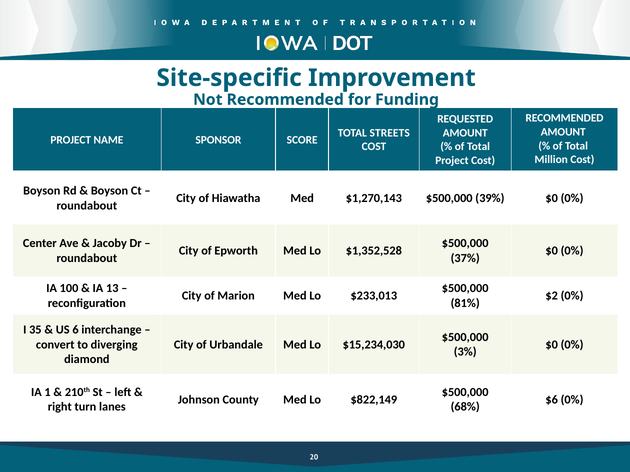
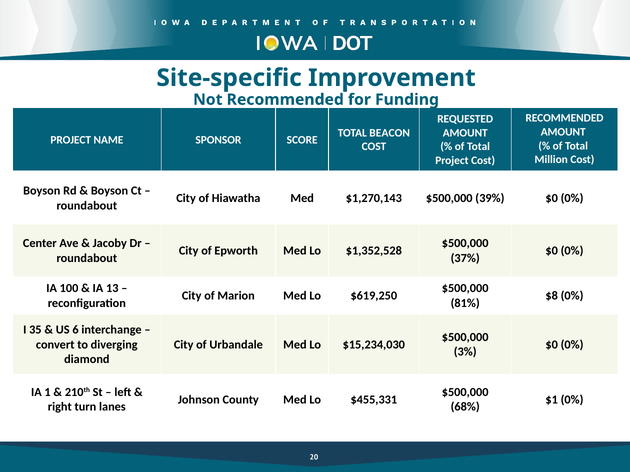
STREETS: STREETS -> BEACON (390, 133)
$233,013: $233,013 -> $619,250 (374, 296)
$2: $2 -> $8 (552, 296)
$822,149: $822,149 -> $455,331 (374, 400)
$6: $6 -> $1 (552, 400)
